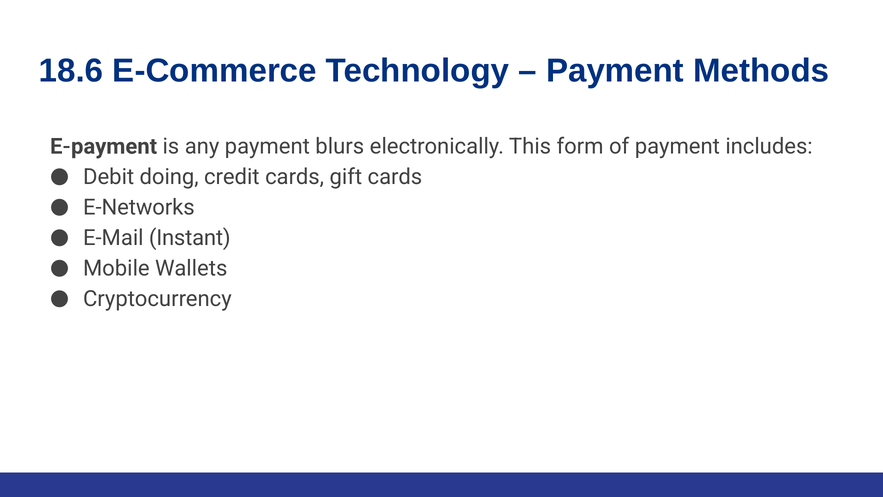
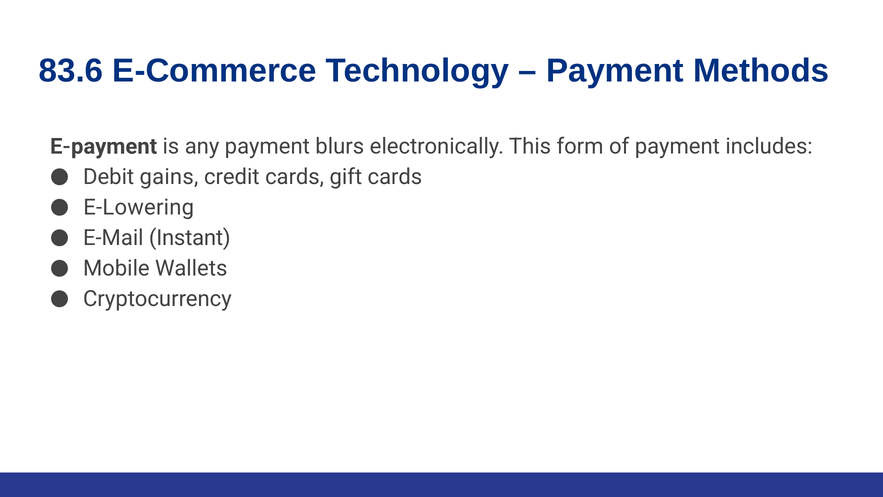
18.6: 18.6 -> 83.6 (71, 71)
doing: doing -> gains (169, 177)
E-Networks: E-Networks -> E-Lowering (139, 207)
